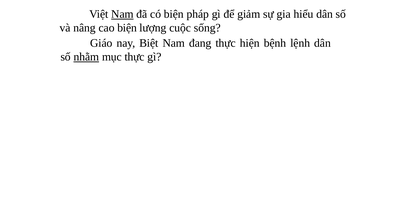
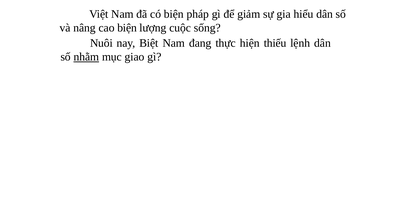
Nam underline: present -> none (122, 14)
Giáo: Giáo -> Nuôi (101, 43)
bệnh: bệnh -> thiếu (275, 43)
mục thực: thực -> giao (135, 57)
